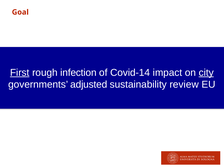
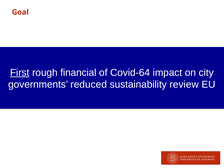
infection: infection -> financial (78, 73)
Covid-14: Covid-14 -> Covid-64 (130, 73)
city underline: present -> none (206, 73)
adjusted: adjusted -> reduced (89, 84)
